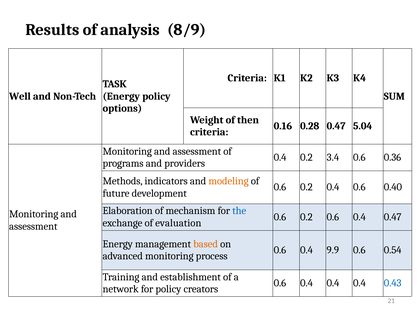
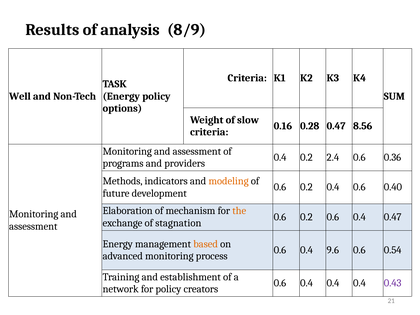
then: then -> slow (248, 120)
5.04: 5.04 -> 8.56 (363, 126)
3.4: 3.4 -> 2.4 (333, 157)
the colour: blue -> orange (239, 211)
evaluation: evaluation -> stagnation (178, 223)
9.9: 9.9 -> 9.6 (333, 250)
0.43 colour: blue -> purple (393, 283)
